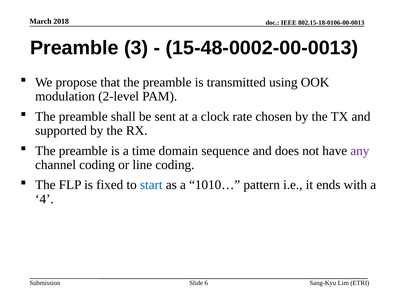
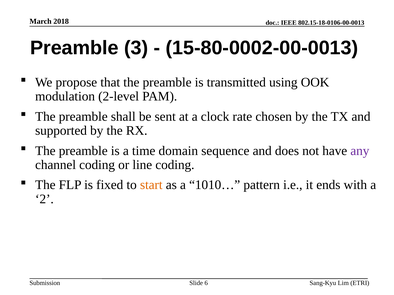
15-48-0002-00-0013: 15-48-0002-00-0013 -> 15-80-0002-00-0013 (262, 48)
start colour: blue -> orange (151, 185)
4: 4 -> 2 (44, 199)
